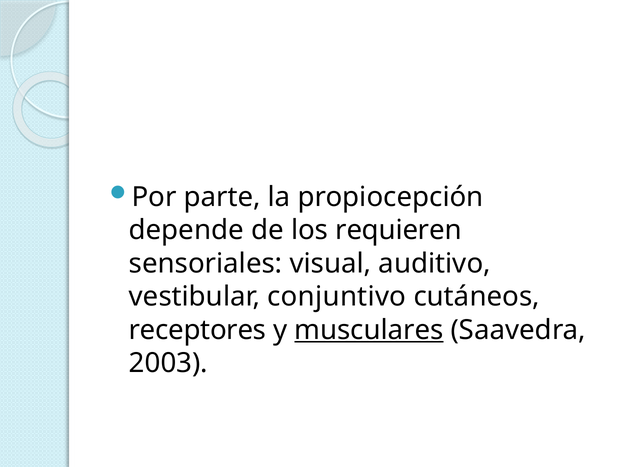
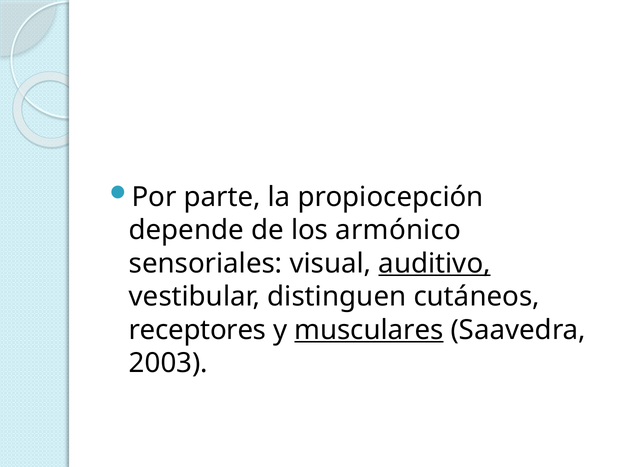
requieren: requieren -> armónico (398, 230)
auditivo underline: none -> present (435, 264)
conjuntivo: conjuntivo -> distinguen (337, 297)
